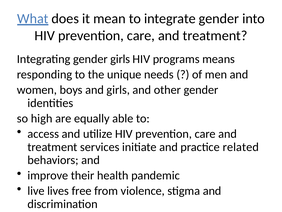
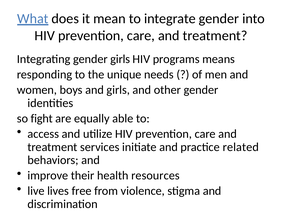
high: high -> fight (42, 118)
pandemic: pandemic -> resources (155, 175)
